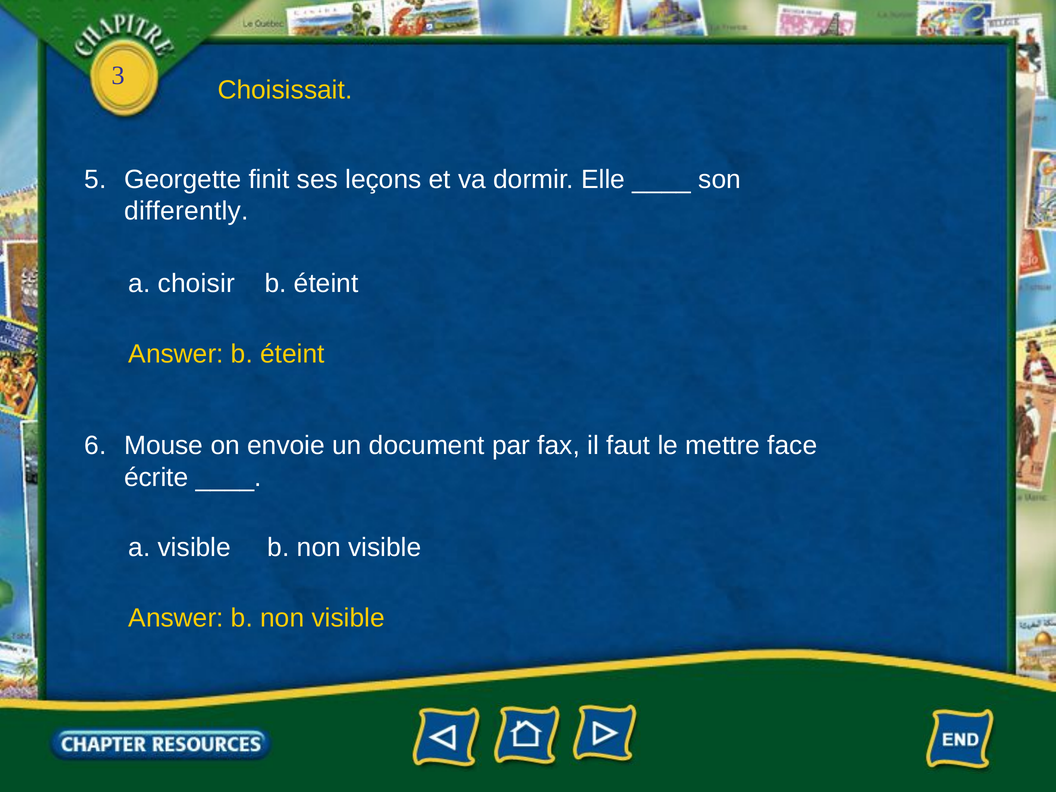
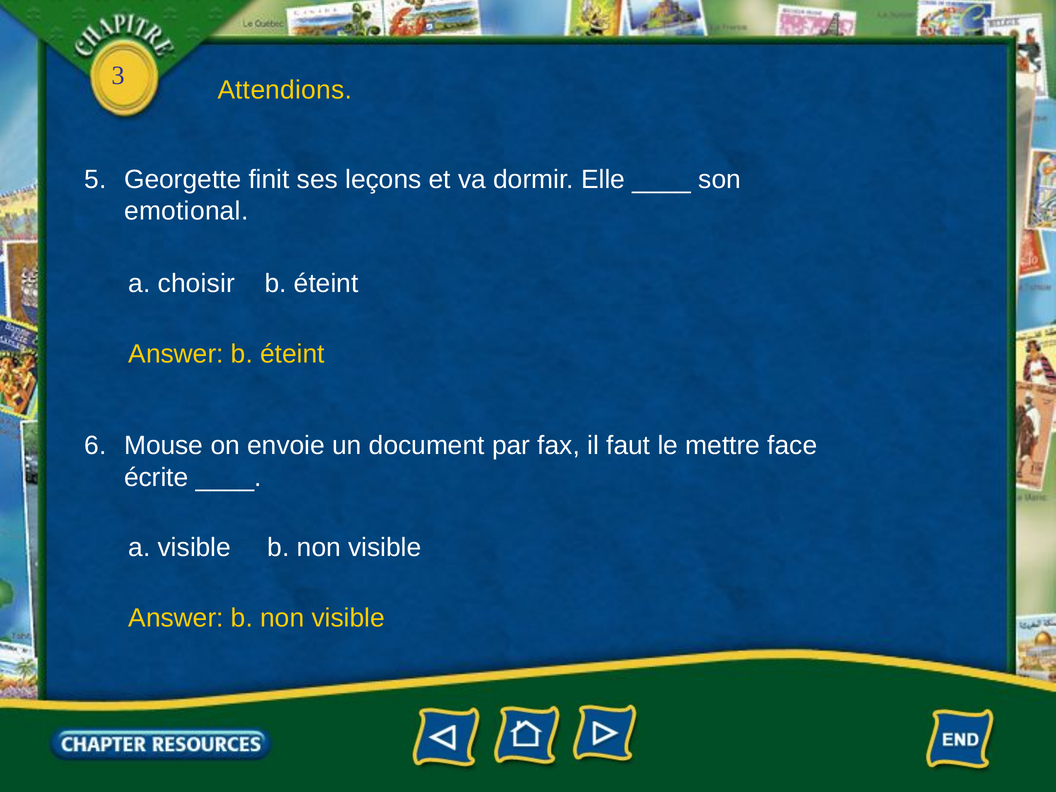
Choisissait: Choisissait -> Attendions (285, 90)
differently: differently -> emotional (186, 211)
